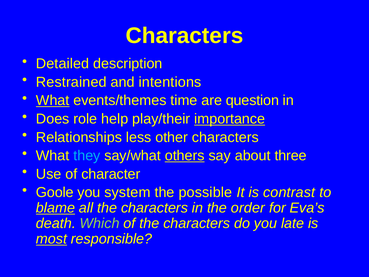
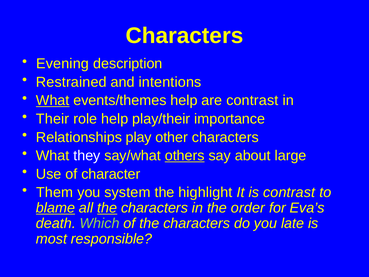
Detailed: Detailed -> Evening (63, 64)
events/themes time: time -> help (184, 100)
are question: question -> contrast (252, 100)
Does: Does -> Their (53, 119)
importance underline: present -> none (230, 119)
less: less -> play (139, 137)
they colour: light blue -> white (87, 156)
three: three -> large (291, 156)
Goole: Goole -> Them (55, 192)
possible: possible -> highlight (205, 192)
the underline: none -> present (107, 208)
most underline: present -> none (52, 239)
